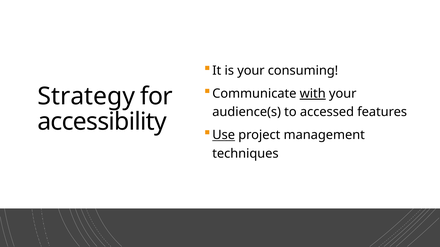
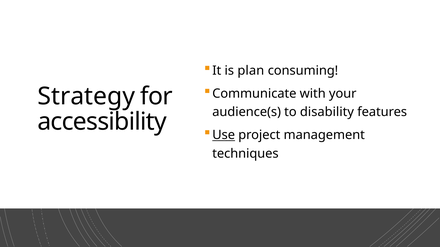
is your: your -> plan (251, 71)
with underline: present -> none (313, 94)
accessed: accessed -> disability (327, 112)
